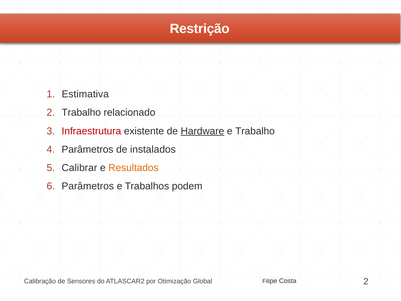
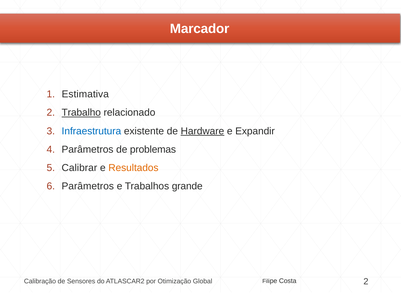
Restrição: Restrição -> Marcador (200, 29)
Trabalho underline: none -> present (81, 113)
Infraestrutura colour: red -> blue (91, 131)
e Trabalho: Trabalho -> Expandir (255, 131)
instalados: instalados -> problemas (153, 149)
podem: podem -> grande (187, 186)
